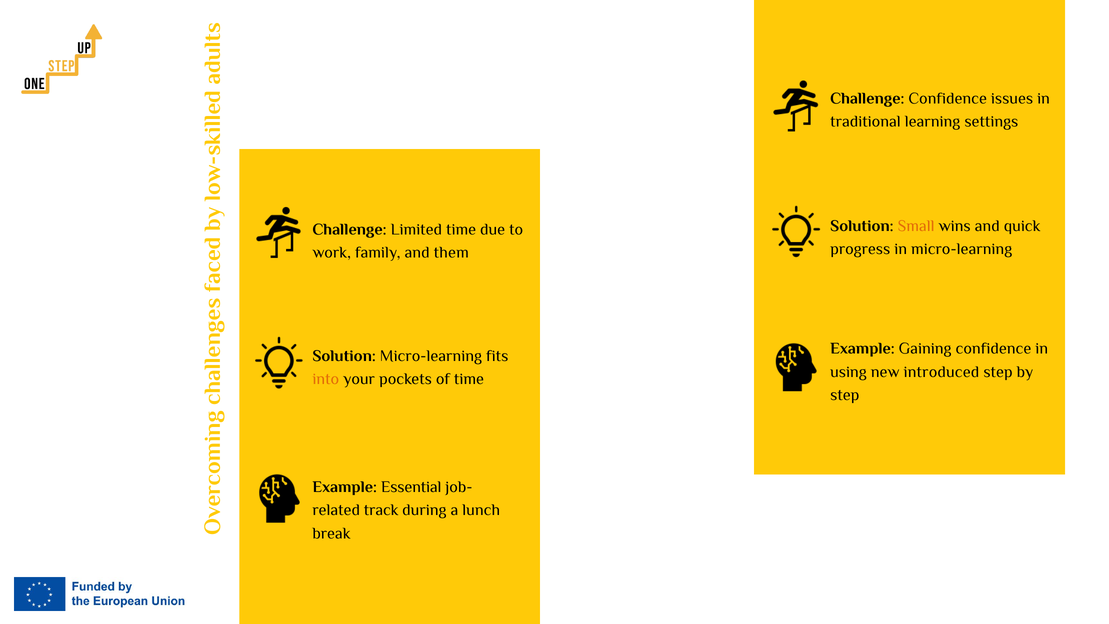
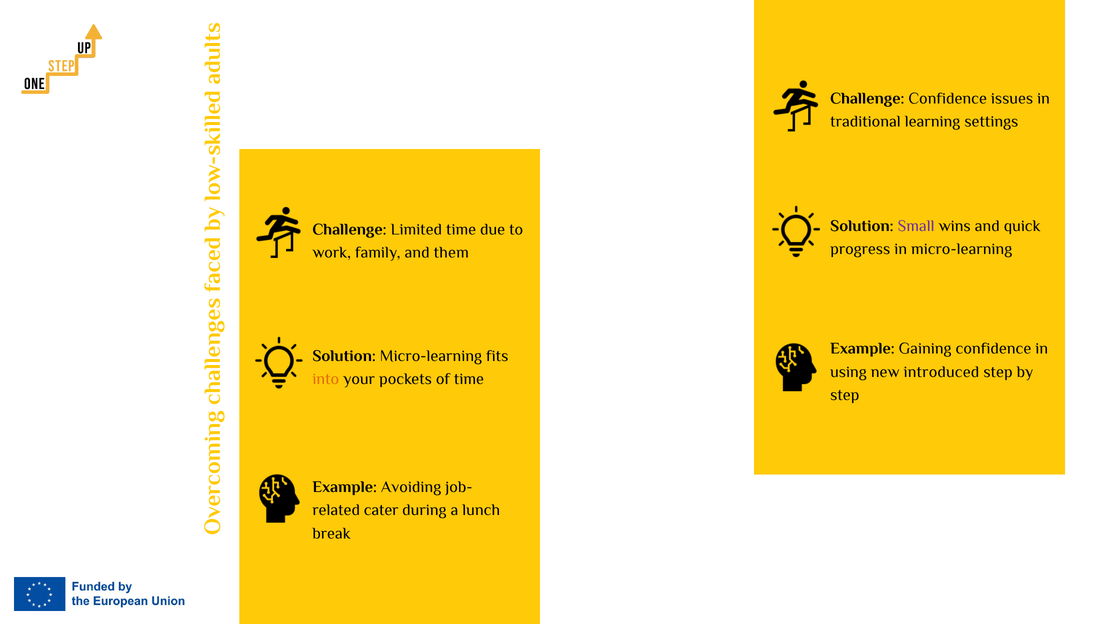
Small colour: orange -> purple (916, 226)
Essential: Essential -> Avoiding (411, 487)
track: track -> cater (381, 510)
